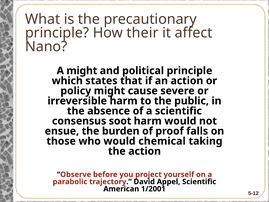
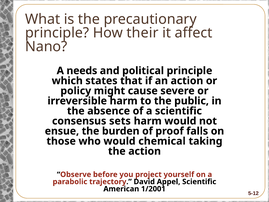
A might: might -> needs (82, 71)
soot: soot -> sets (120, 121)
